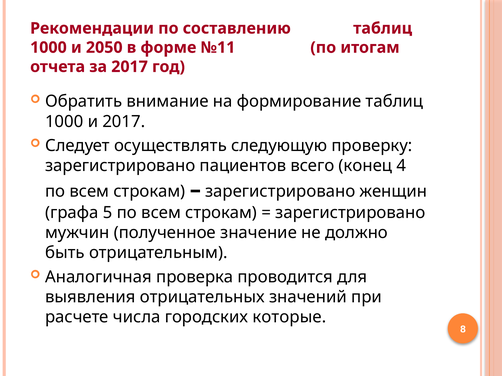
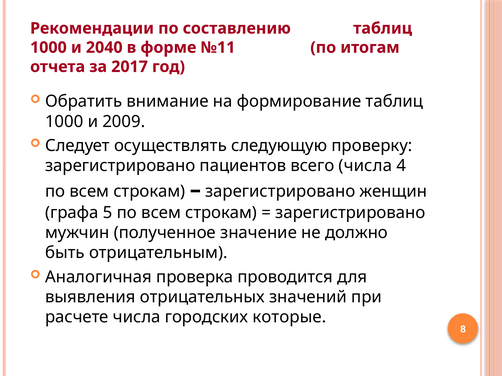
2050: 2050 -> 2040 (104, 48)
и 2017: 2017 -> 2009 (124, 122)
всего конец: конец -> числа (365, 166)
